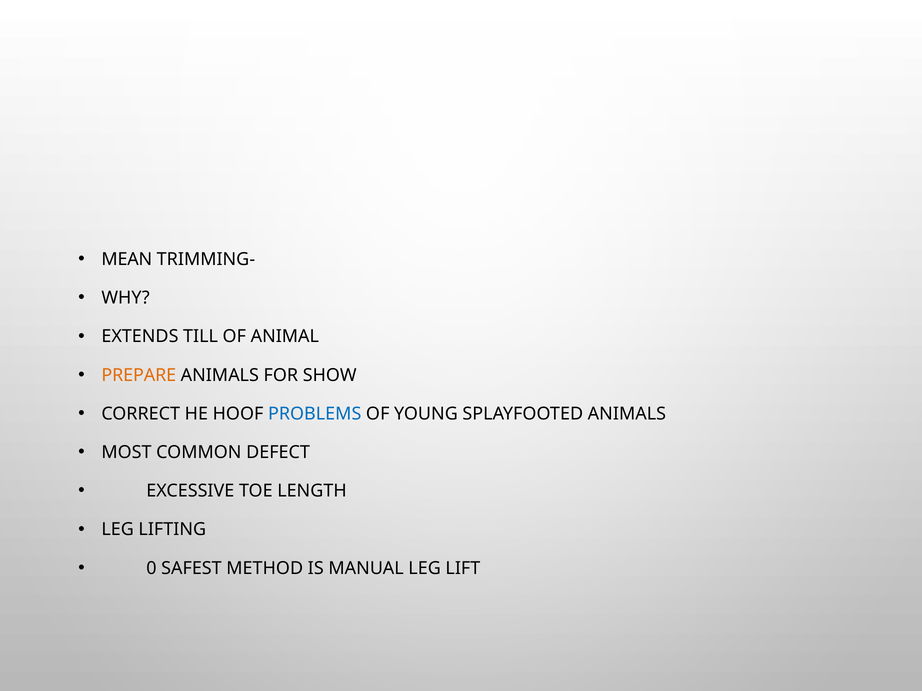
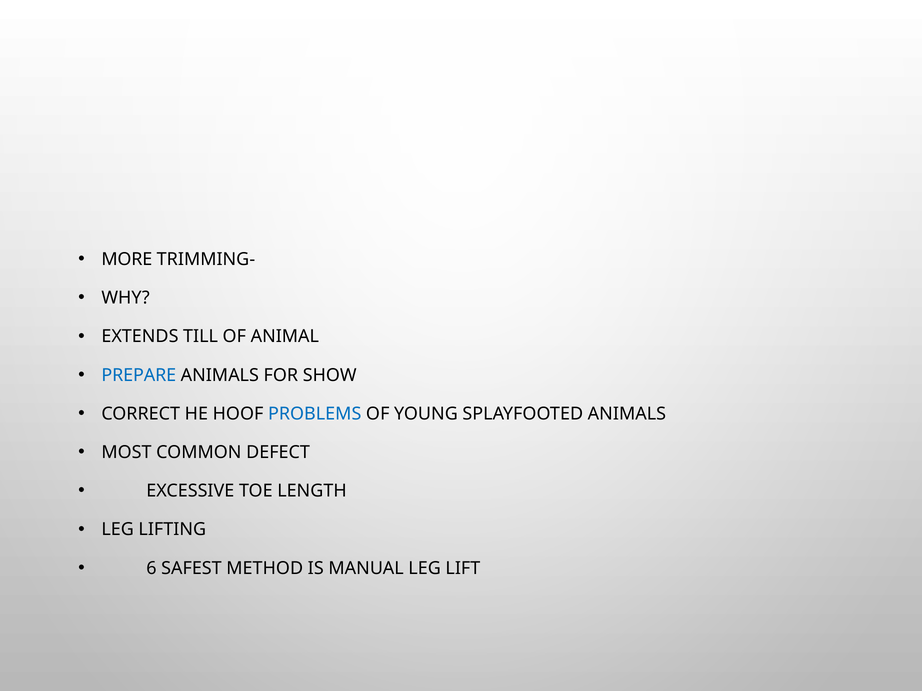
MEAN: MEAN -> MORE (127, 260)
PREPARE colour: orange -> blue (139, 375)
0: 0 -> 6 (151, 569)
